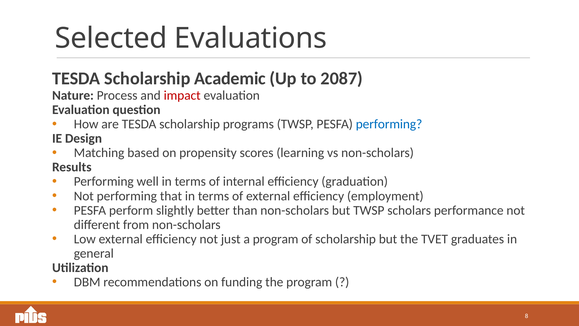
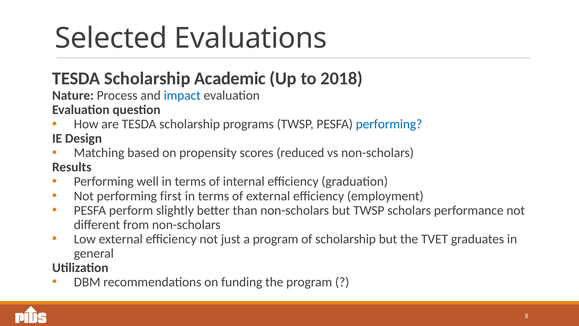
2087: 2087 -> 2018 (342, 79)
impact colour: red -> blue (182, 95)
learning: learning -> reduced (300, 153)
that: that -> first (171, 196)
